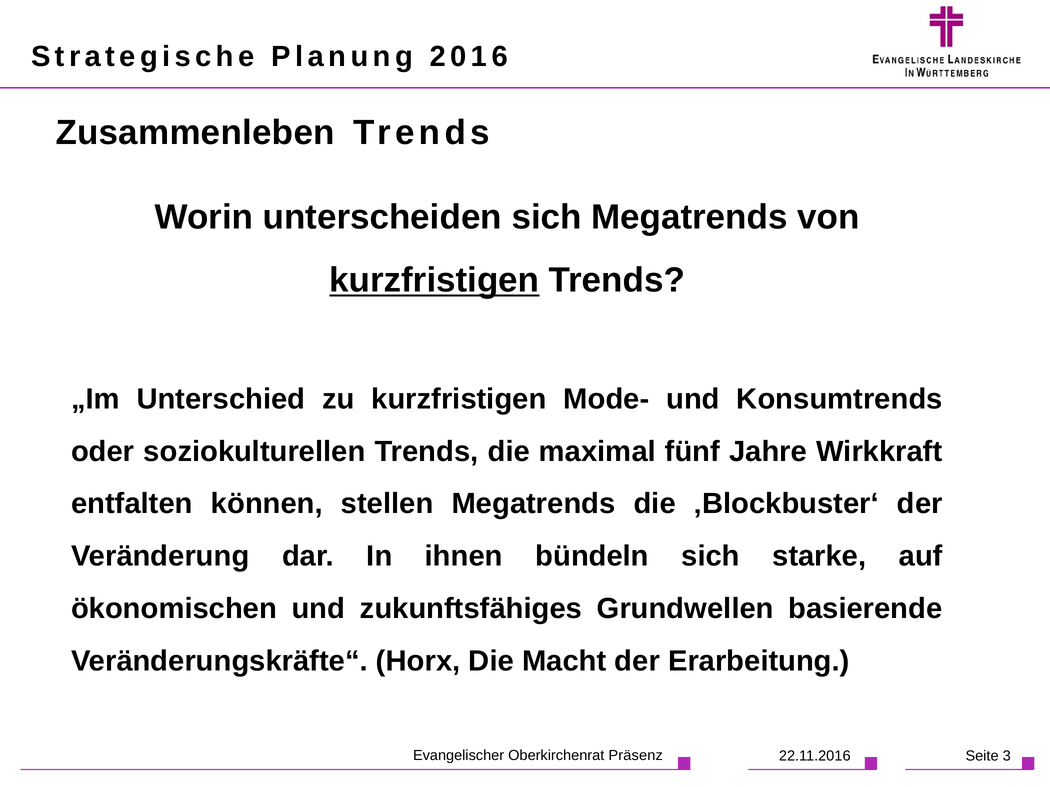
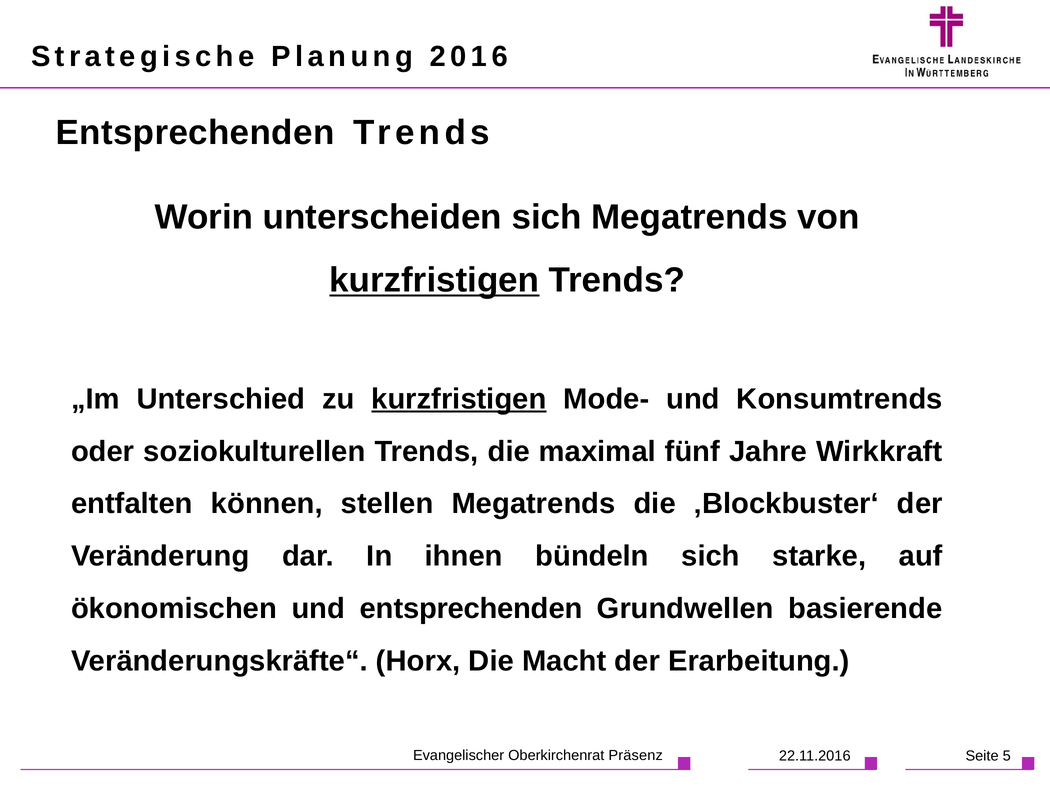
Zusammenleben: Zusammenleben -> Entsprechenden (195, 133)
kurzfristigen underline: none -> present (459, 399)
und zukunftsfähiges: zukunftsfähiges -> entsprechenden (471, 609)
3: 3 -> 5 (1007, 756)
